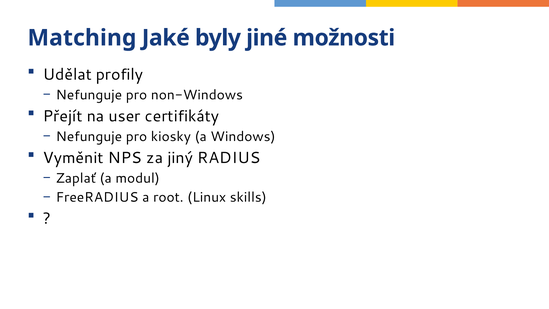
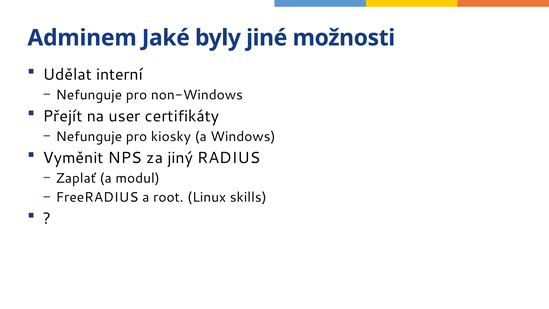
Matching: Matching -> Adminem (82, 38)
profily: profily -> interní (120, 74)
